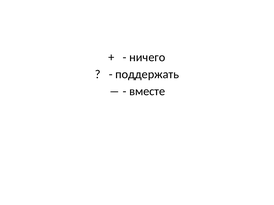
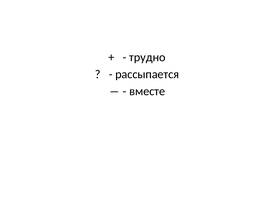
ничего: ничего -> трудно (147, 57)
поддержать: поддержать -> рассыпается (147, 75)
